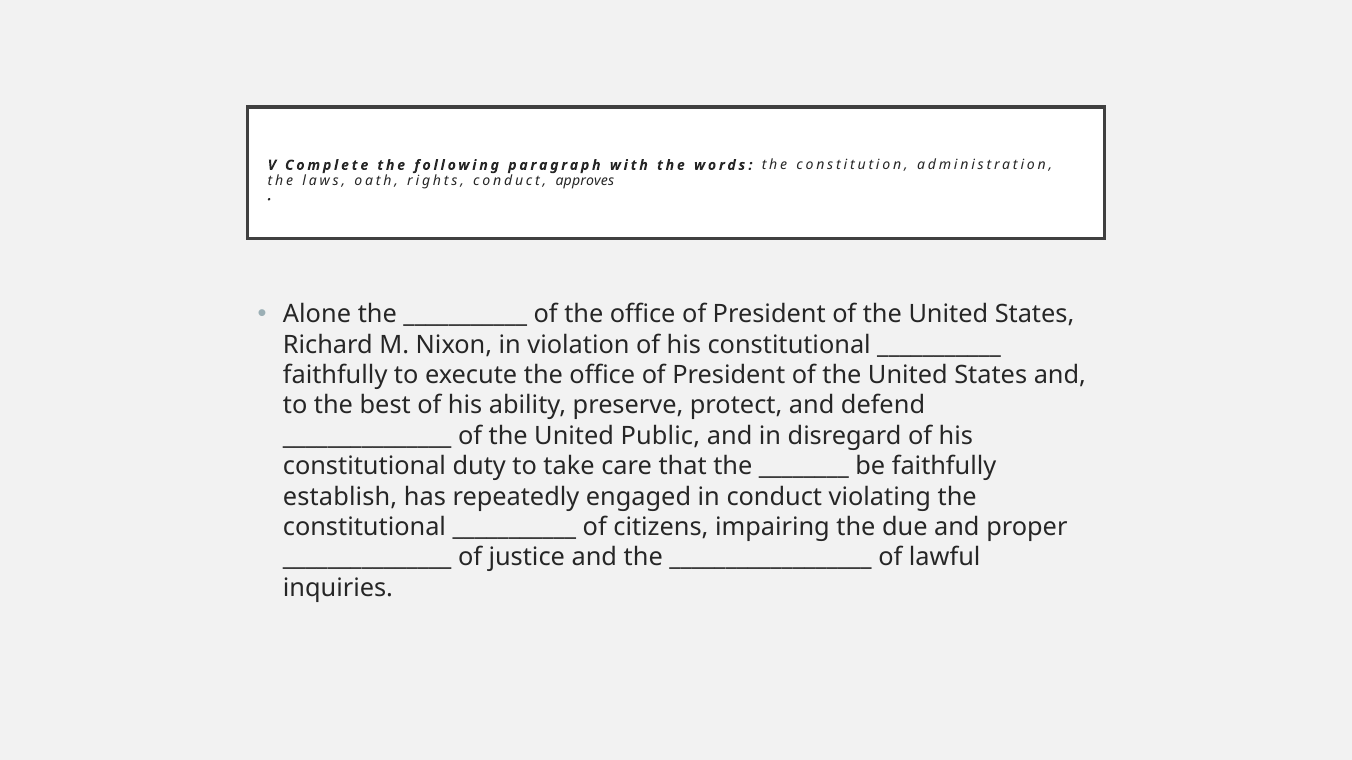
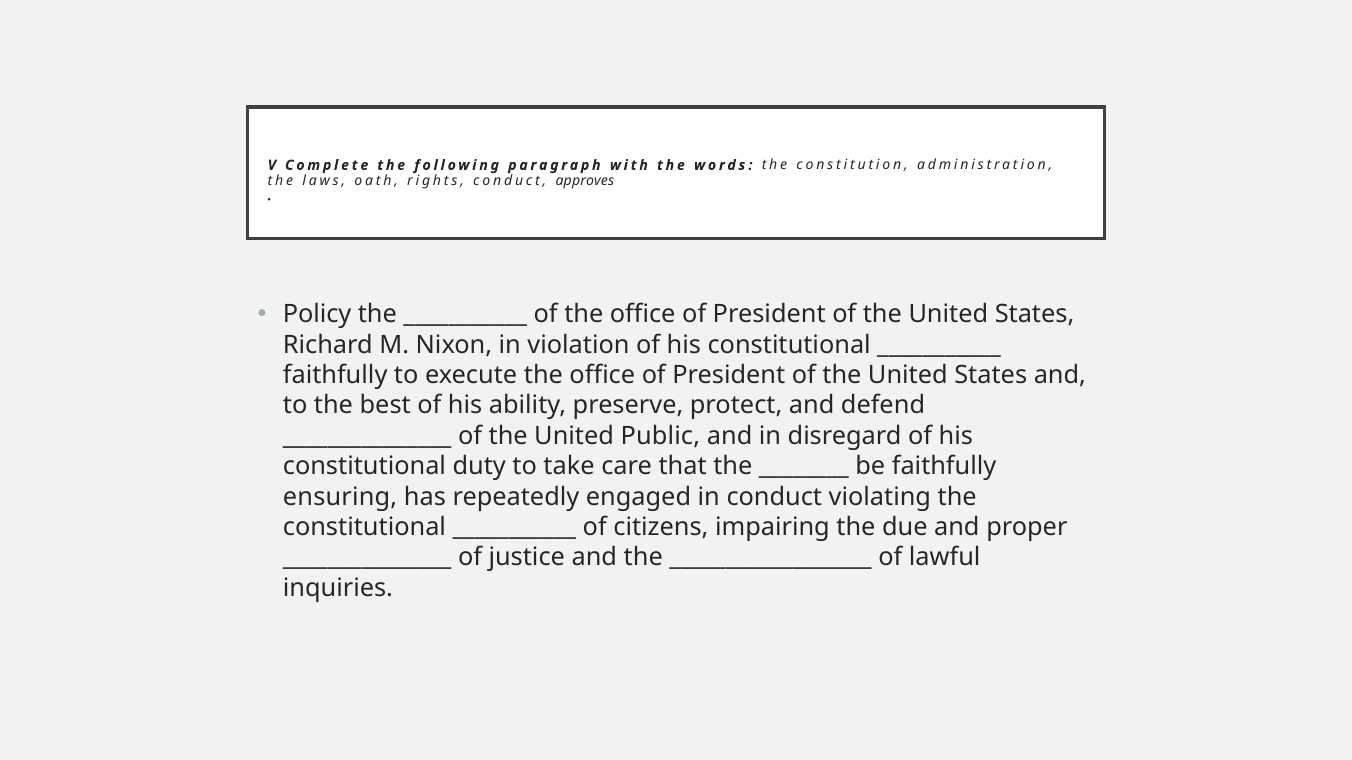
Alone: Alone -> Policy (317, 315)
establish: establish -> ensuring (340, 497)
